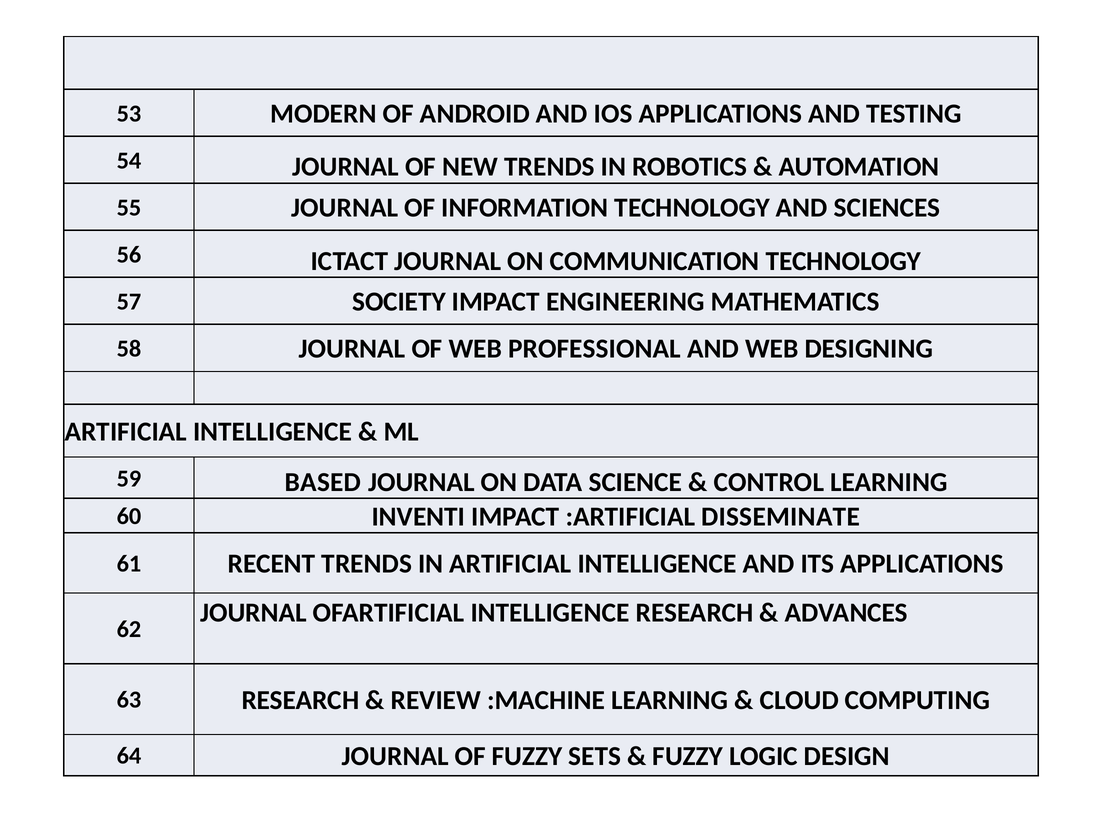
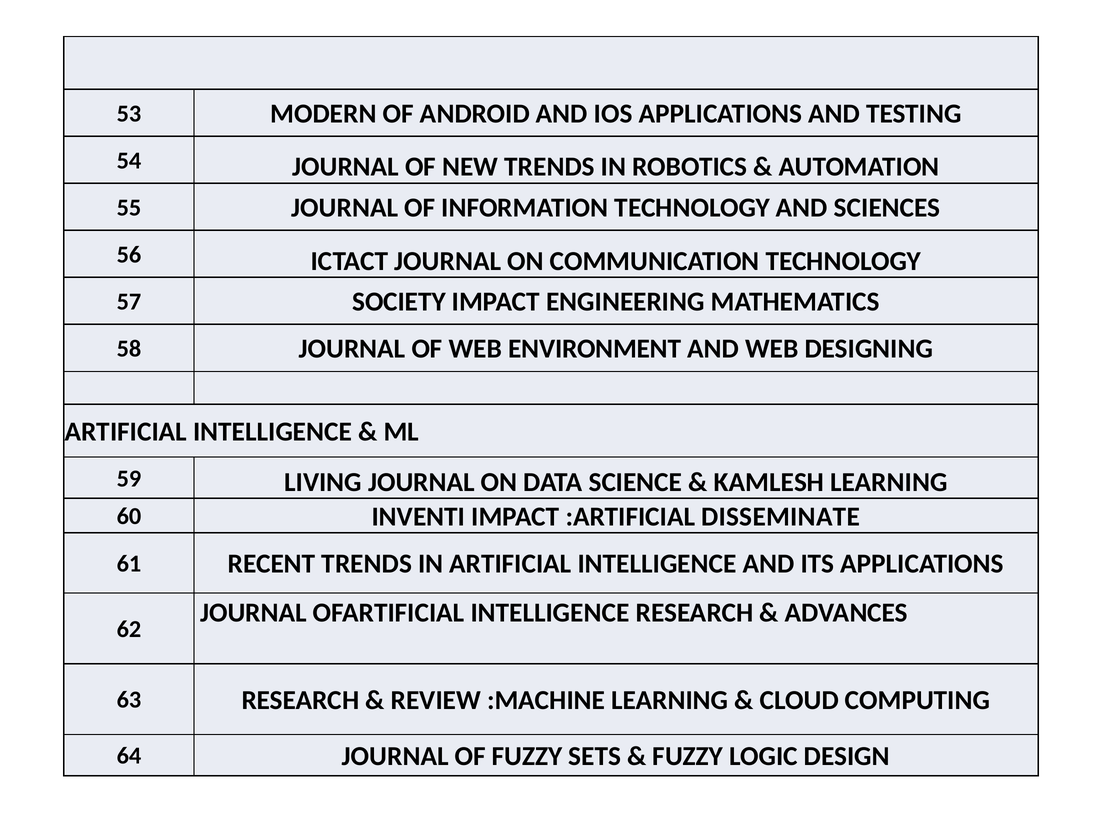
PROFESSIONAL: PROFESSIONAL -> ENVIRONMENT (595, 349)
BASED: BASED -> LIVING (323, 482)
CONTROL: CONTROL -> KAMLESH (769, 482)
